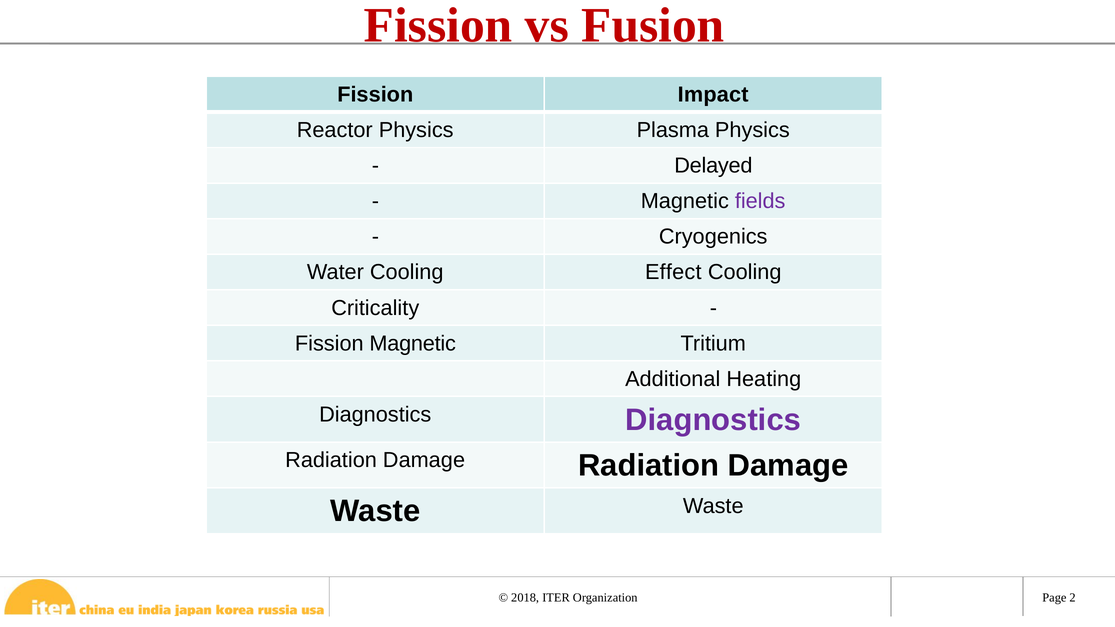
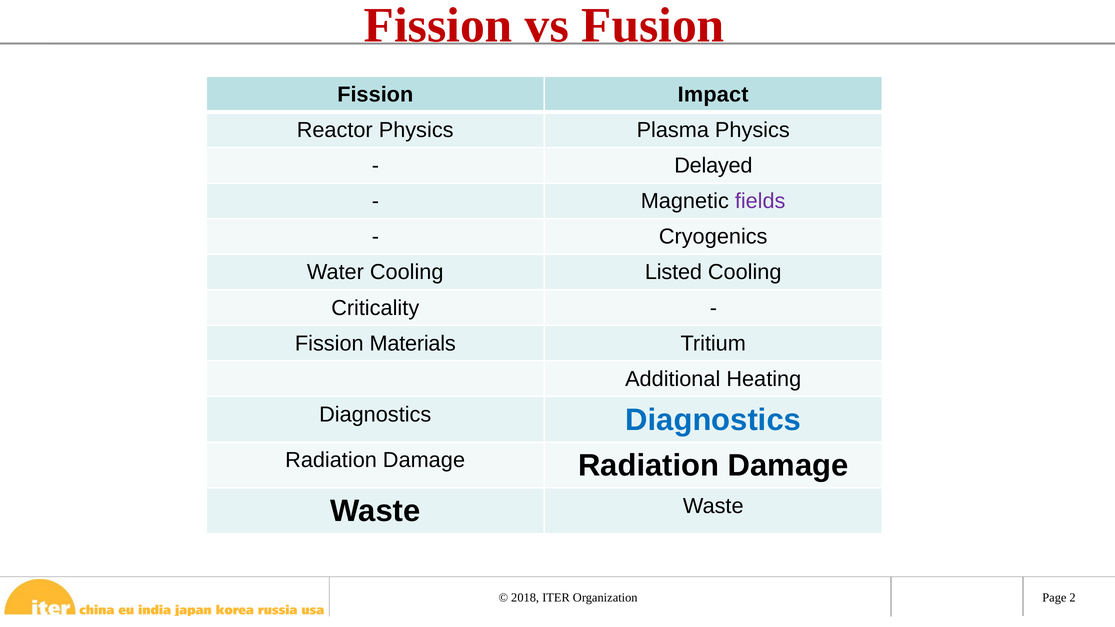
Effect: Effect -> Listed (673, 272)
Fission Magnetic: Magnetic -> Materials (413, 344)
Diagnostics colour: purple -> blue (713, 420)
